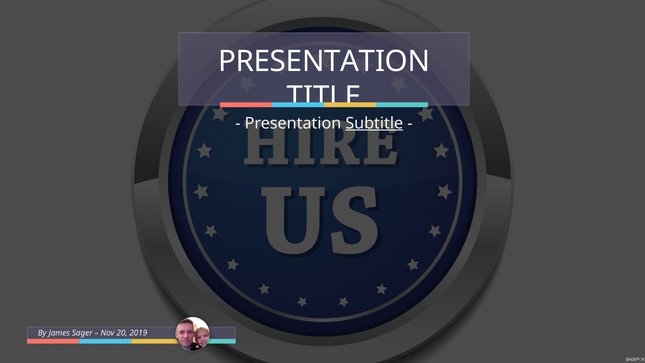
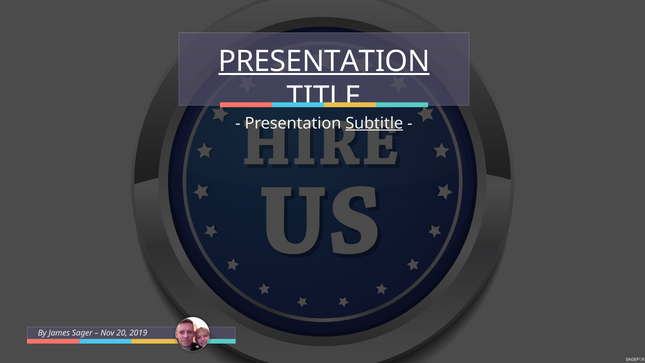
PRESENTATION underline: none -> present (324, 61)
